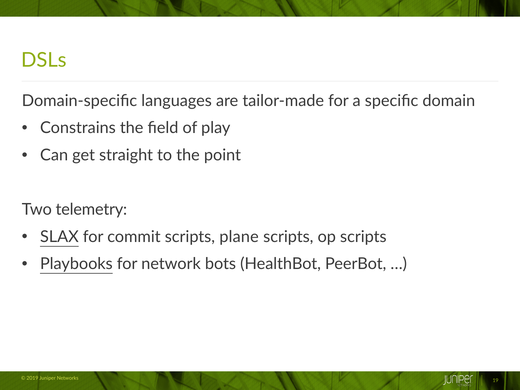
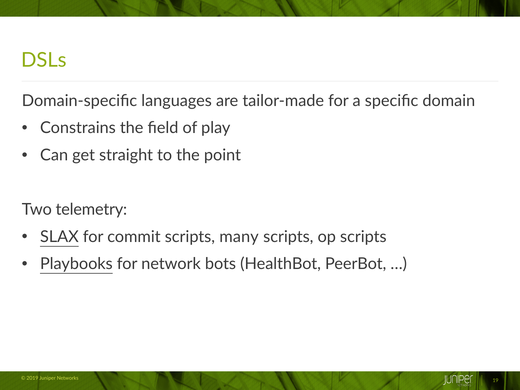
plane: plane -> many (239, 237)
